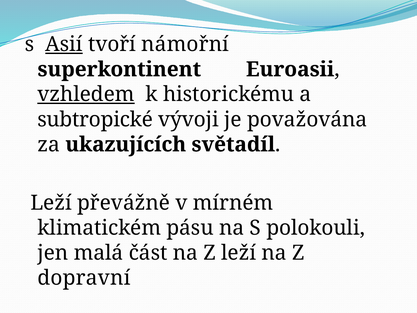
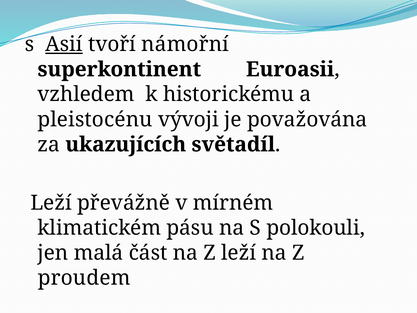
vzhledem underline: present -> none (86, 94)
subtropické: subtropické -> pleistocénu (95, 119)
dopravní: dopravní -> proudem (84, 278)
